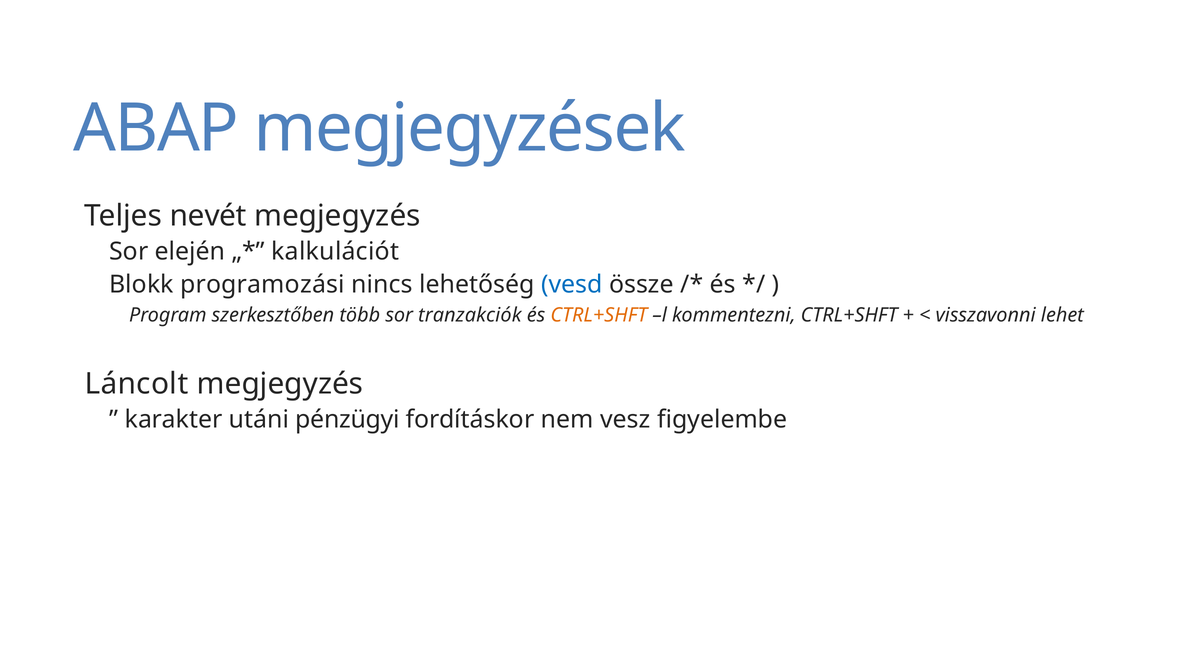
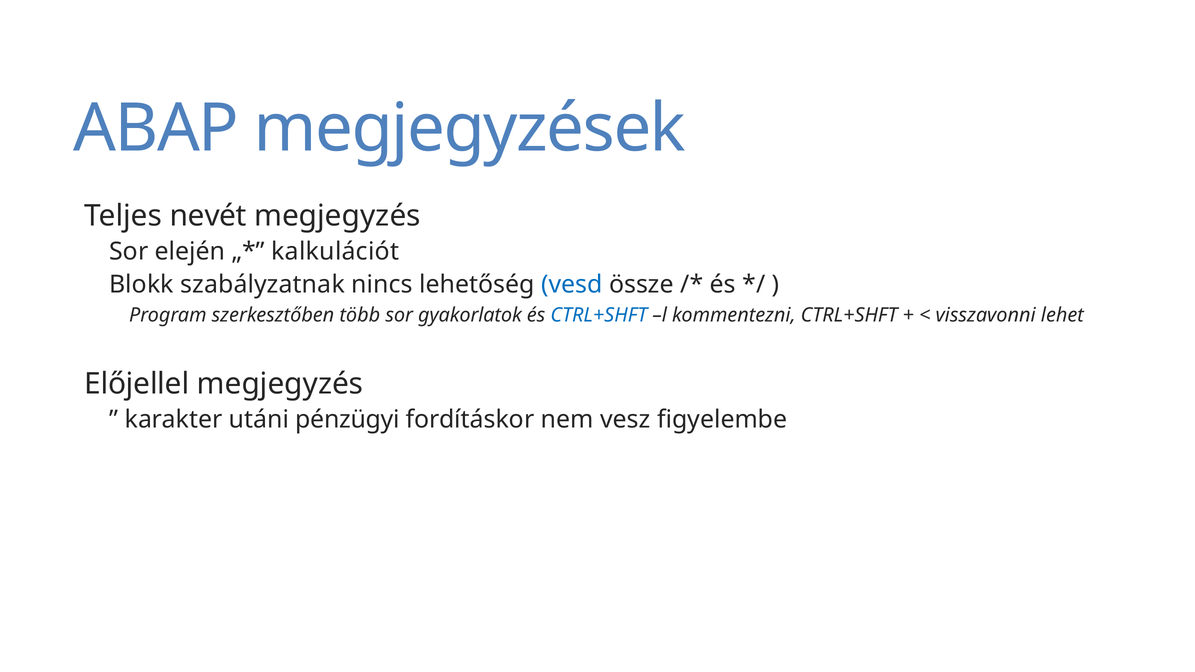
programozási: programozási -> szabályzatnak (263, 285)
tranzakciók: tranzakciók -> gyakorlatok (470, 315)
CTRL+SHFT colour: orange -> blue (599, 315)
Láncolt: Láncolt -> Előjellel (137, 384)
